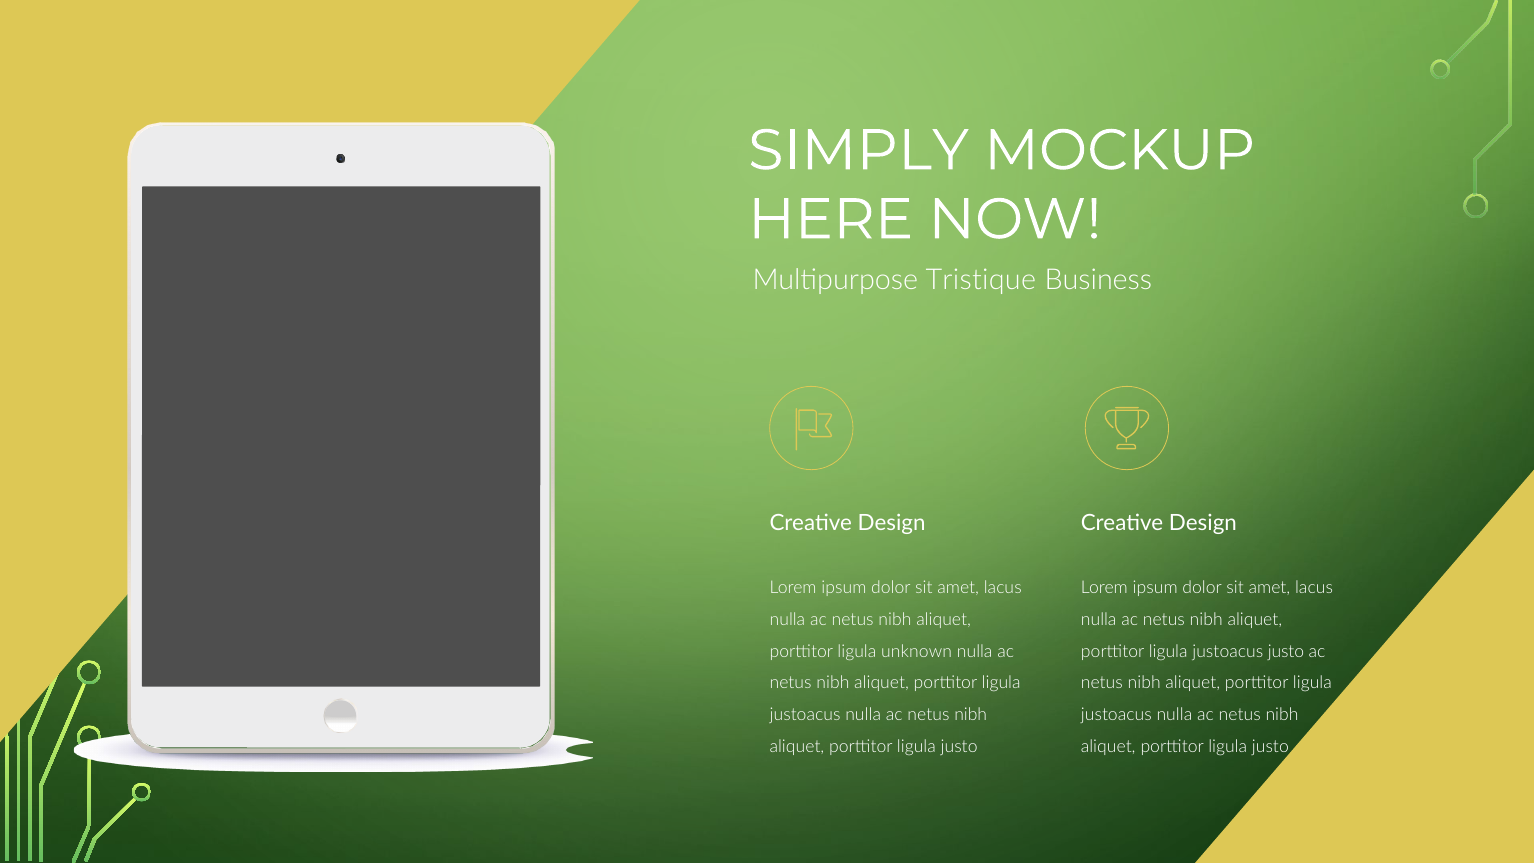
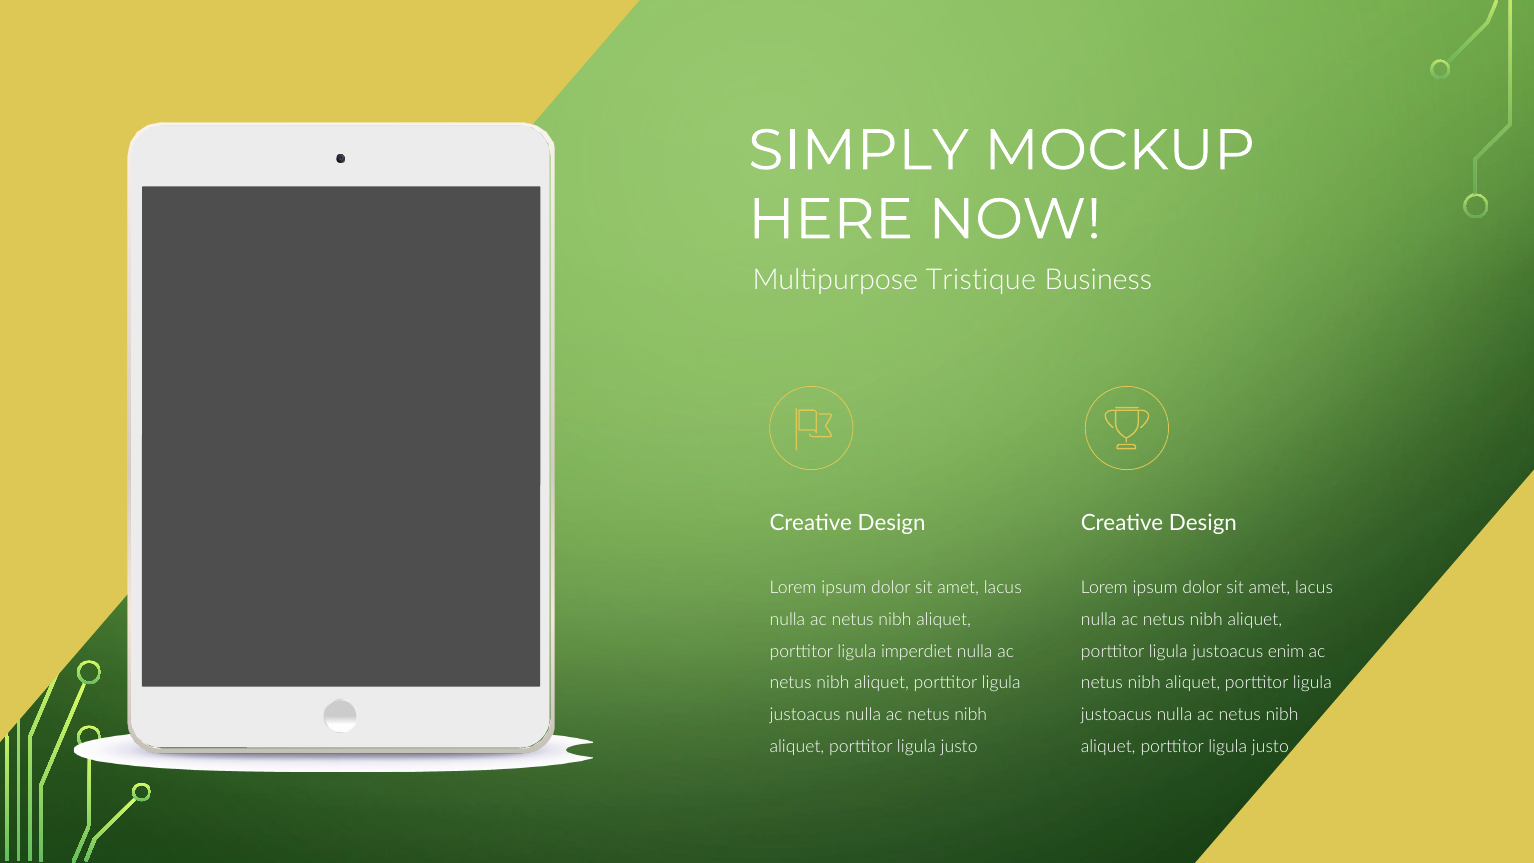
unknown: unknown -> imperdiet (917, 651)
justoacus justo: justo -> enim (1286, 651)
